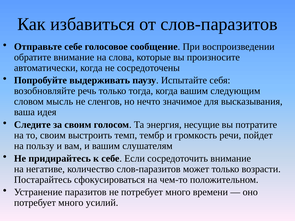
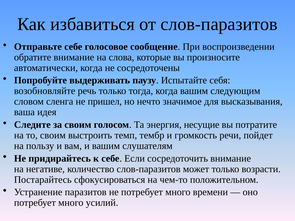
мыcль: мыcль -> сленга (60, 102)
сленгов: сленгов -> пришел (105, 102)
